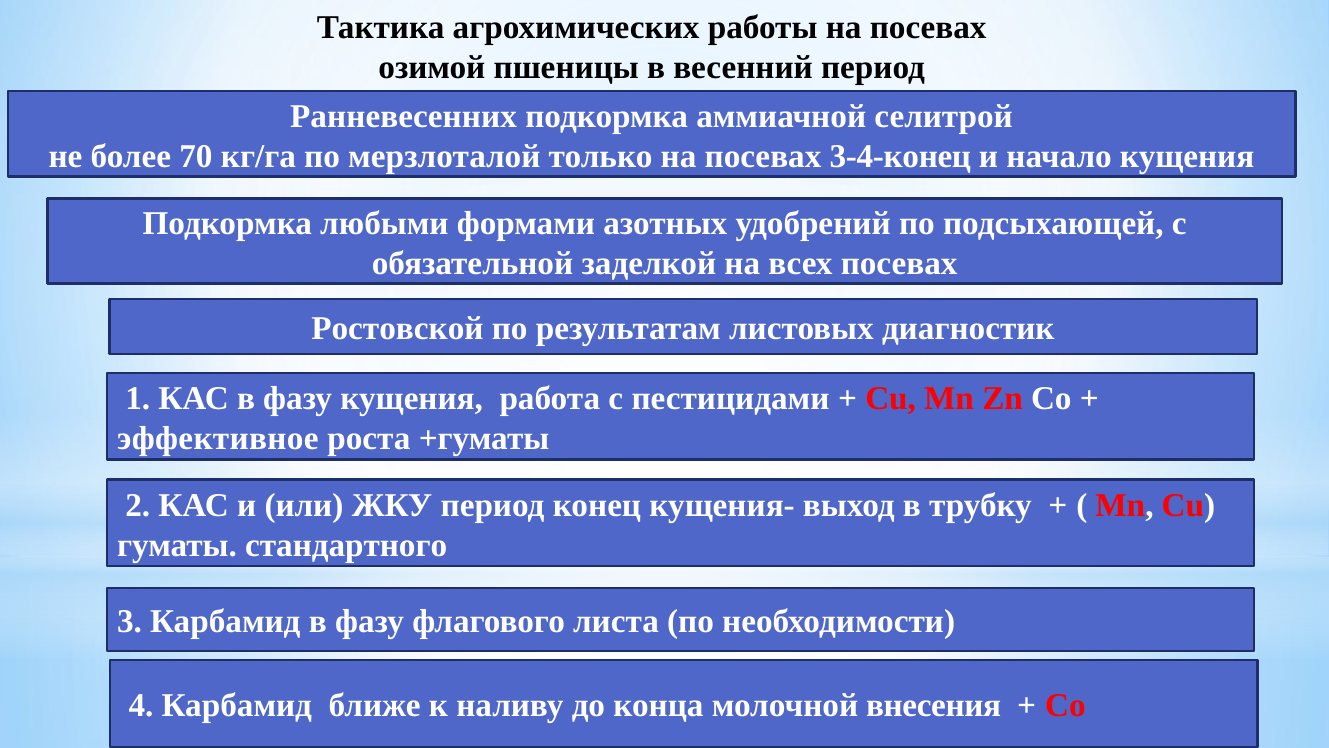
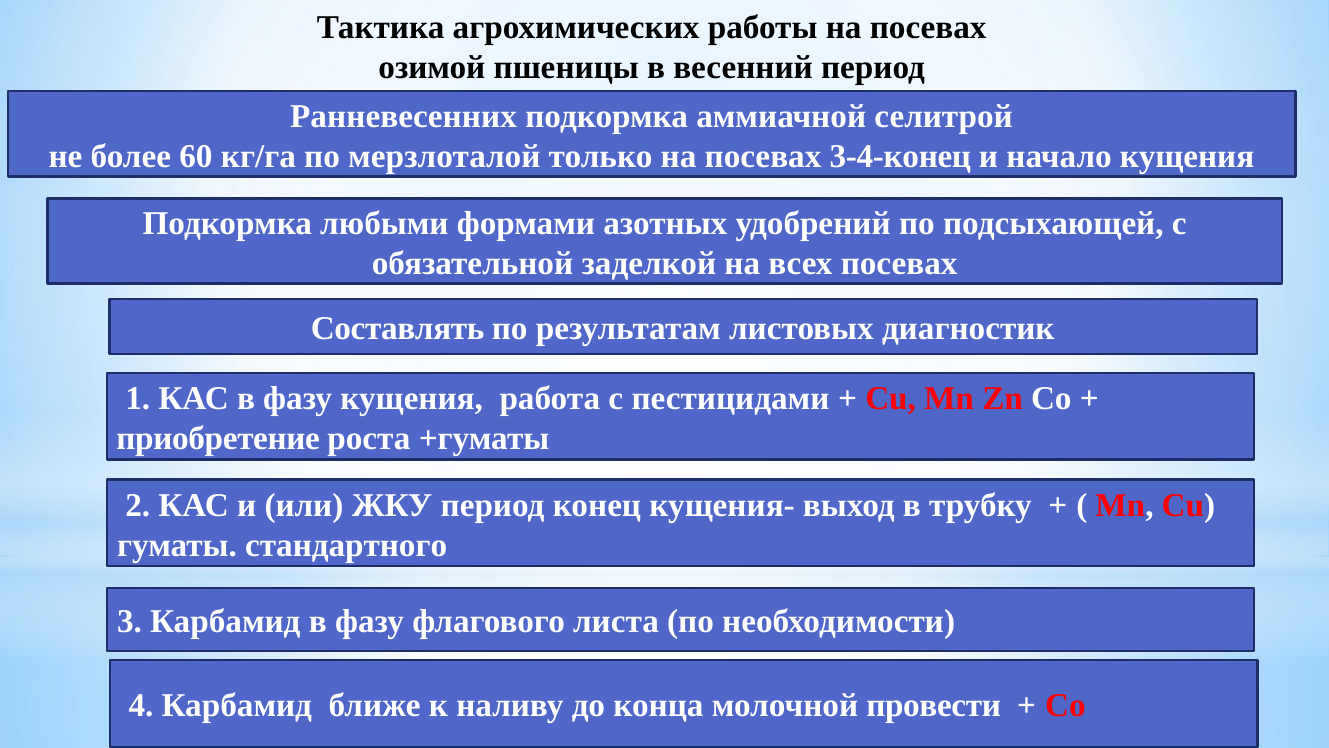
70: 70 -> 60 (196, 156)
Ростовской: Ростовской -> Составлять (398, 329)
эффективное: эффективное -> приобретение (218, 438)
внесения: внесения -> провести (934, 706)
